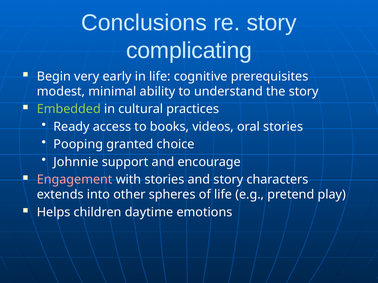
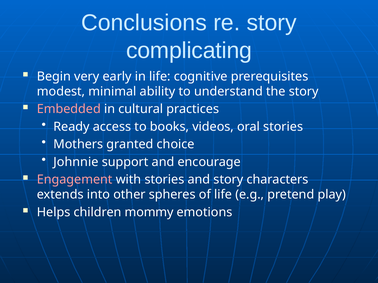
Embedded colour: light green -> pink (69, 109)
Pooping: Pooping -> Mothers (78, 145)
daytime: daytime -> mommy (149, 213)
